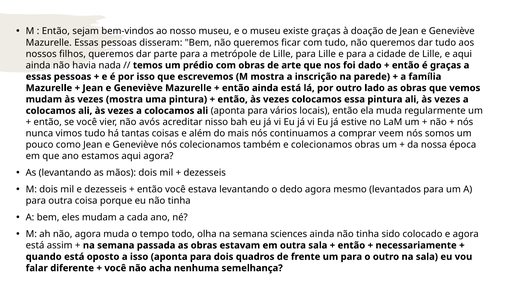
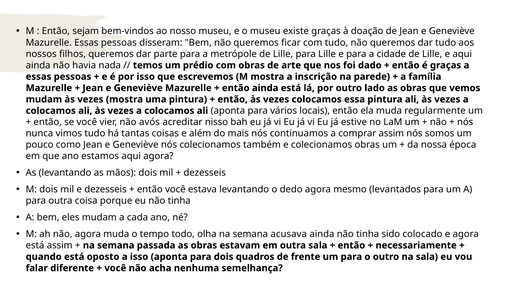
comprar veem: veem -> assim (391, 134)
sciences: sciences -> acusava (289, 235)
